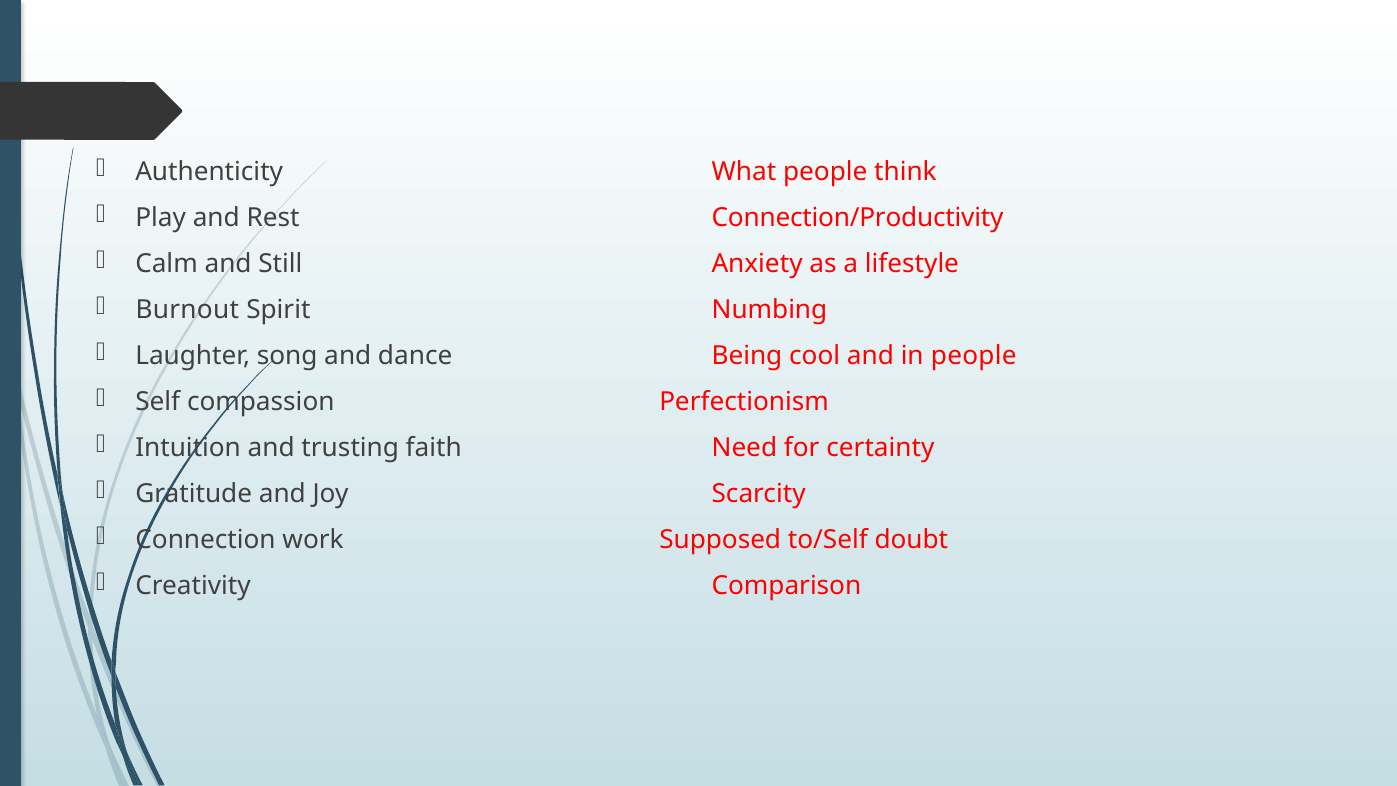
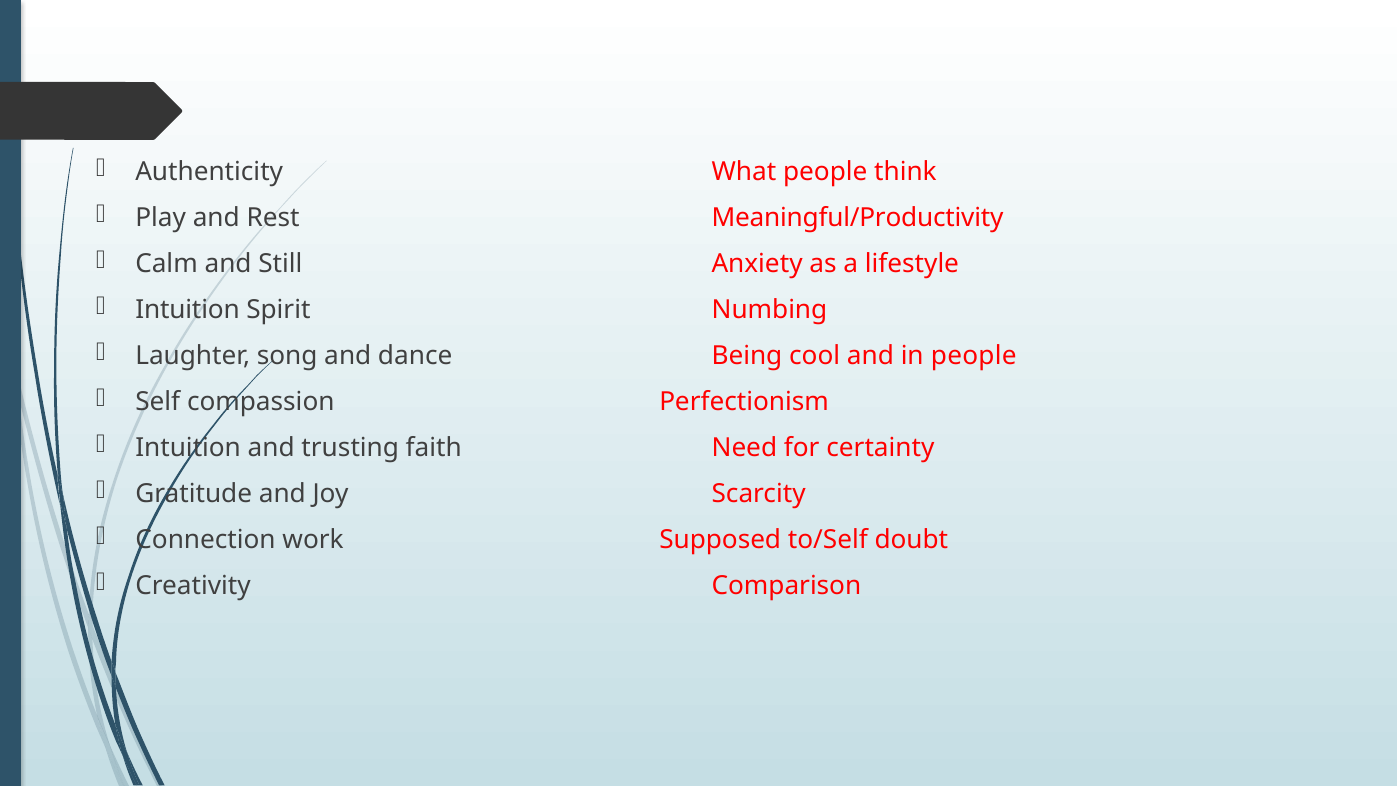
Connection/Productivity: Connection/Productivity -> Meaningful/Productivity (858, 218)
Burnout: Burnout -> Intuition (188, 310)
